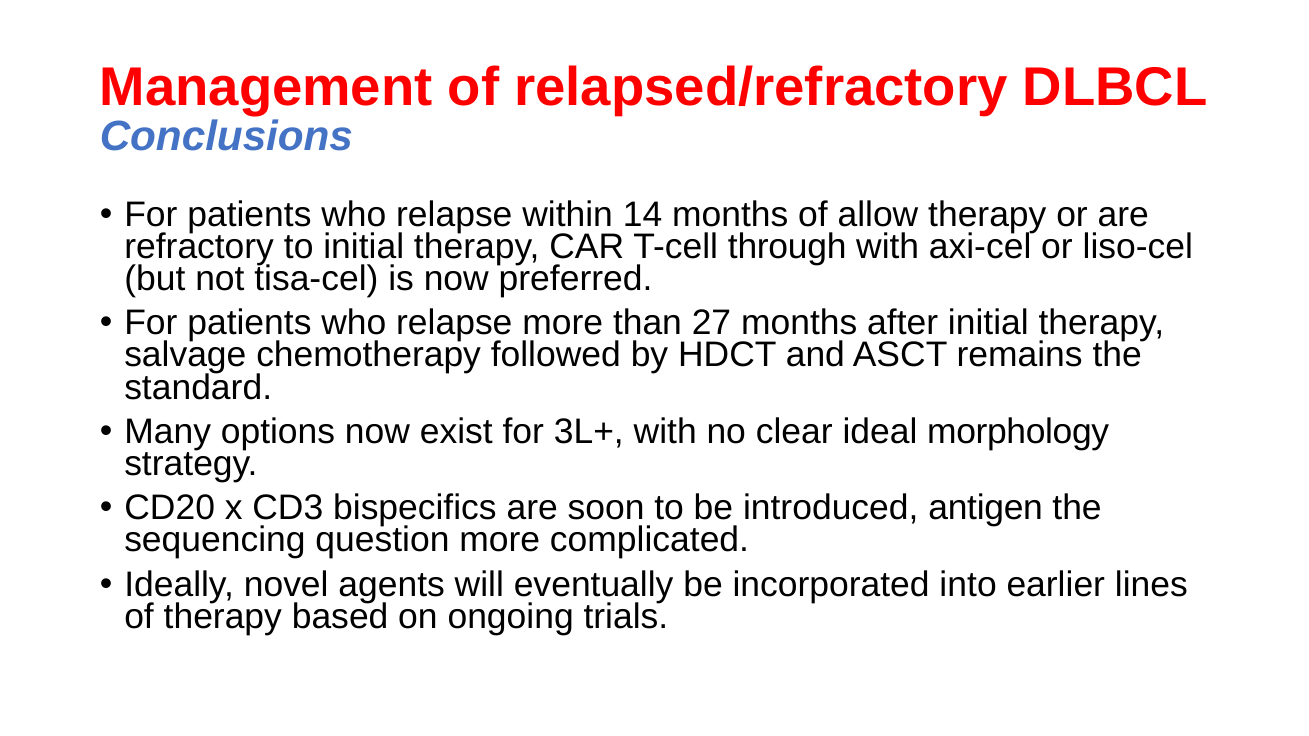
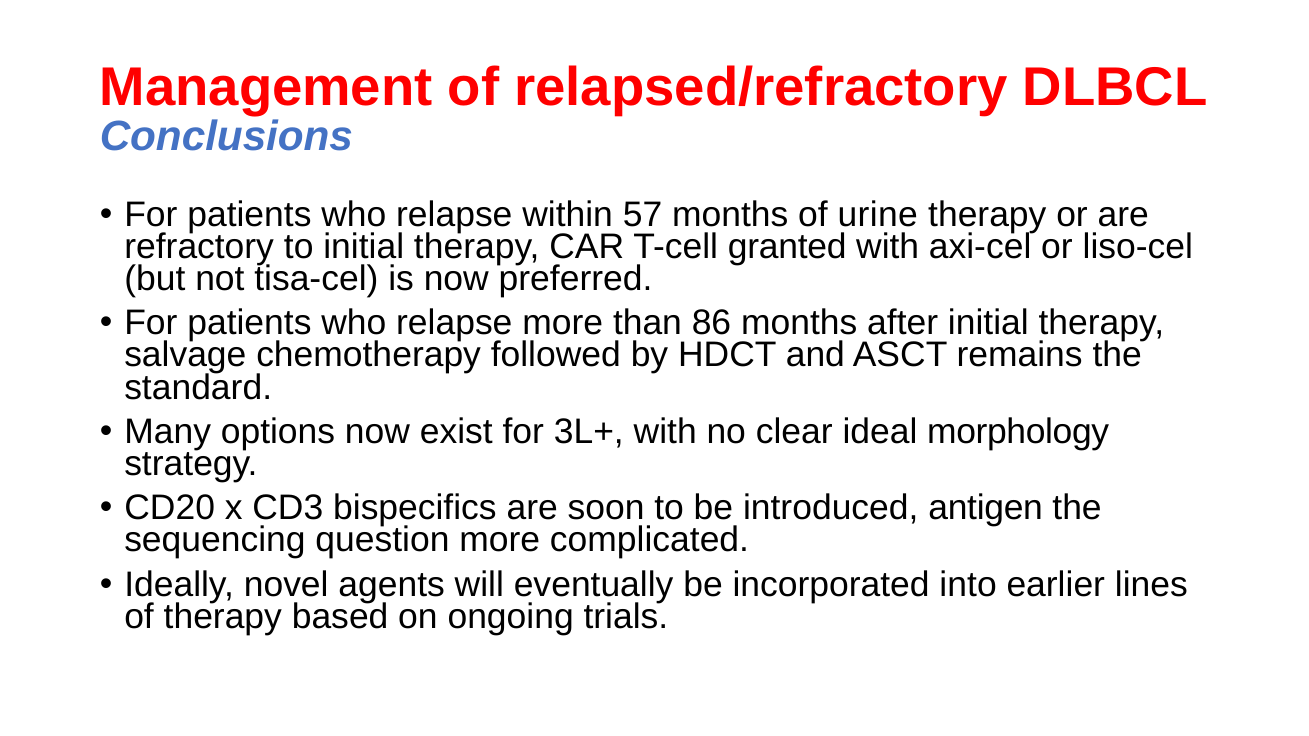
14: 14 -> 57 (642, 215)
allow: allow -> urine (878, 215)
through: through -> granted (787, 247)
27: 27 -> 86 (711, 323)
